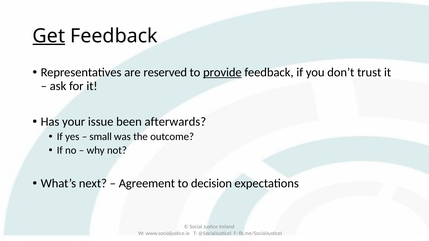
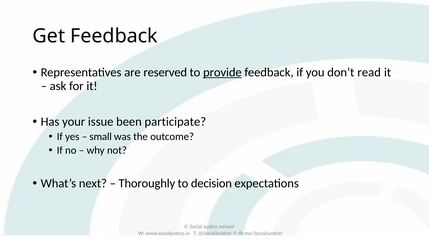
Get underline: present -> none (49, 36)
trust: trust -> read (369, 73)
afterwards: afterwards -> participate (175, 122)
Agreement: Agreement -> Thoroughly (147, 184)
